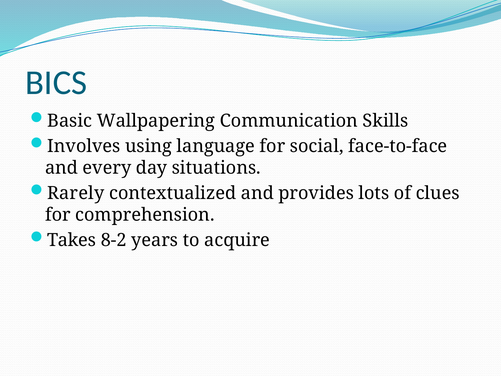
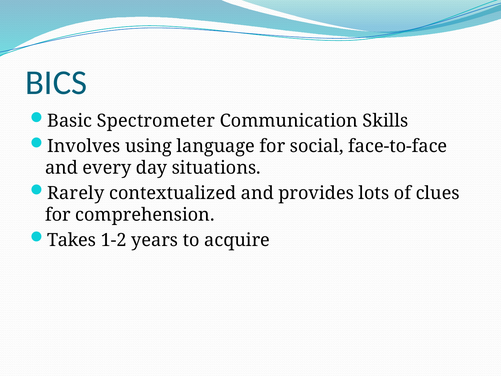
Wallpapering: Wallpapering -> Spectrometer (156, 121)
8-2: 8-2 -> 1-2 (114, 240)
